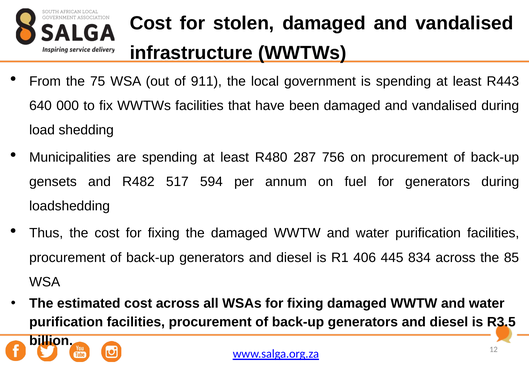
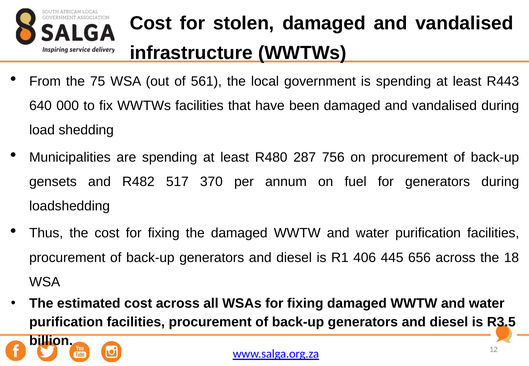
911: 911 -> 561 (206, 81)
594: 594 -> 370 (211, 182)
834: 834 -> 656 (419, 258)
85: 85 -> 18 (511, 258)
